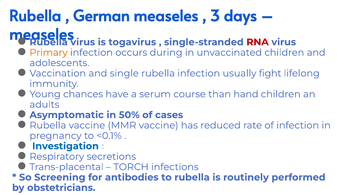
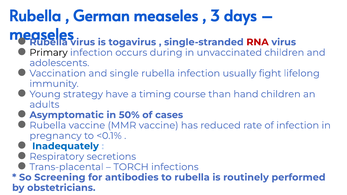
Primary colour: orange -> black (49, 53)
chances: chances -> strategy (83, 94)
serum: serum -> timing (155, 94)
Investigation: Investigation -> Inadequately (66, 146)
